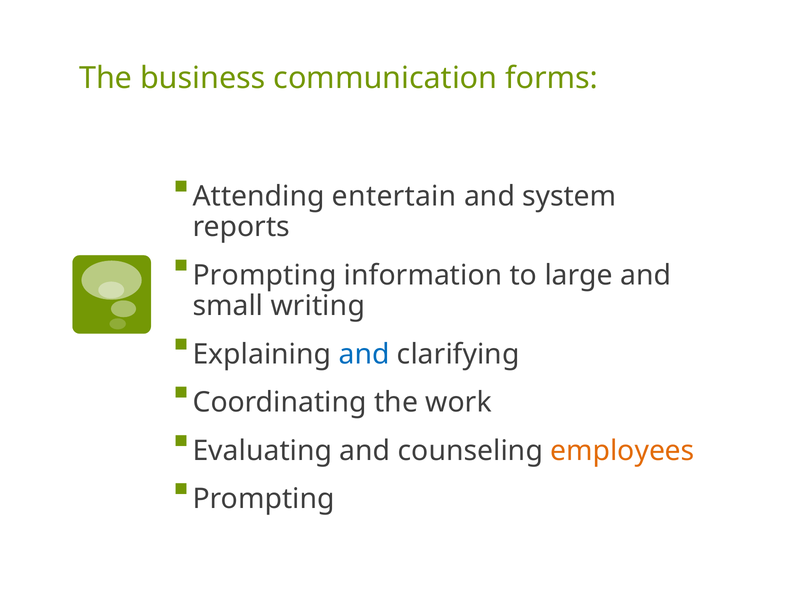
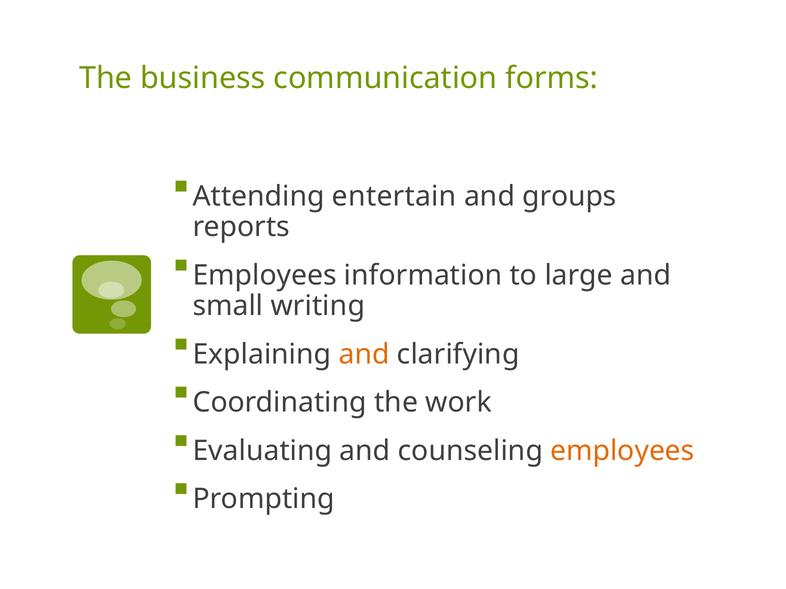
system: system -> groups (569, 197)
Prompting: Prompting -> Employees (265, 276)
and colour: blue -> orange (364, 355)
